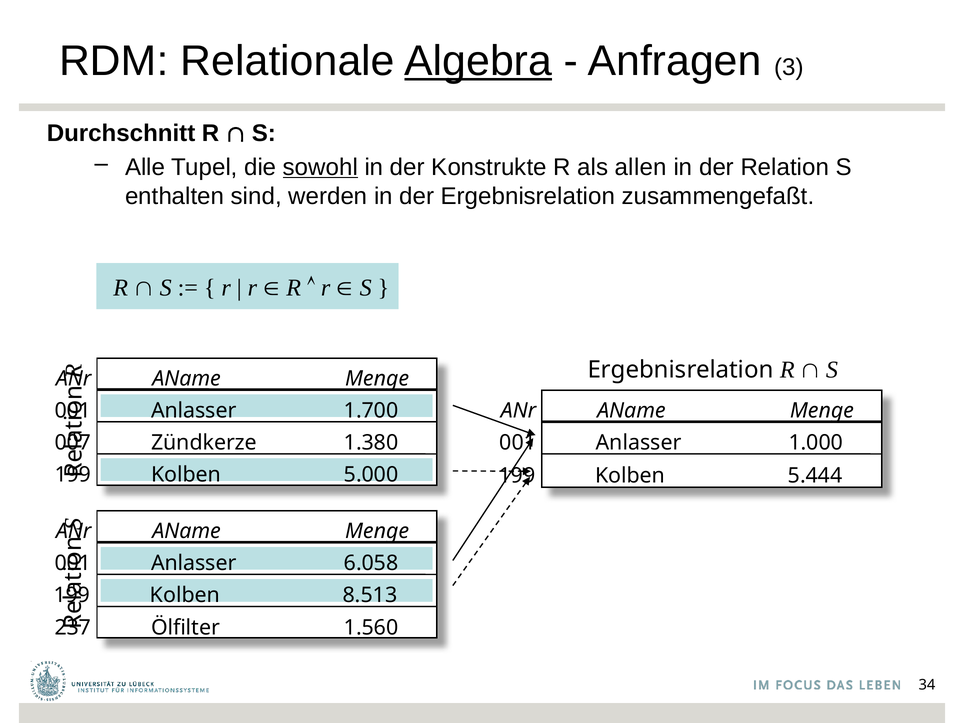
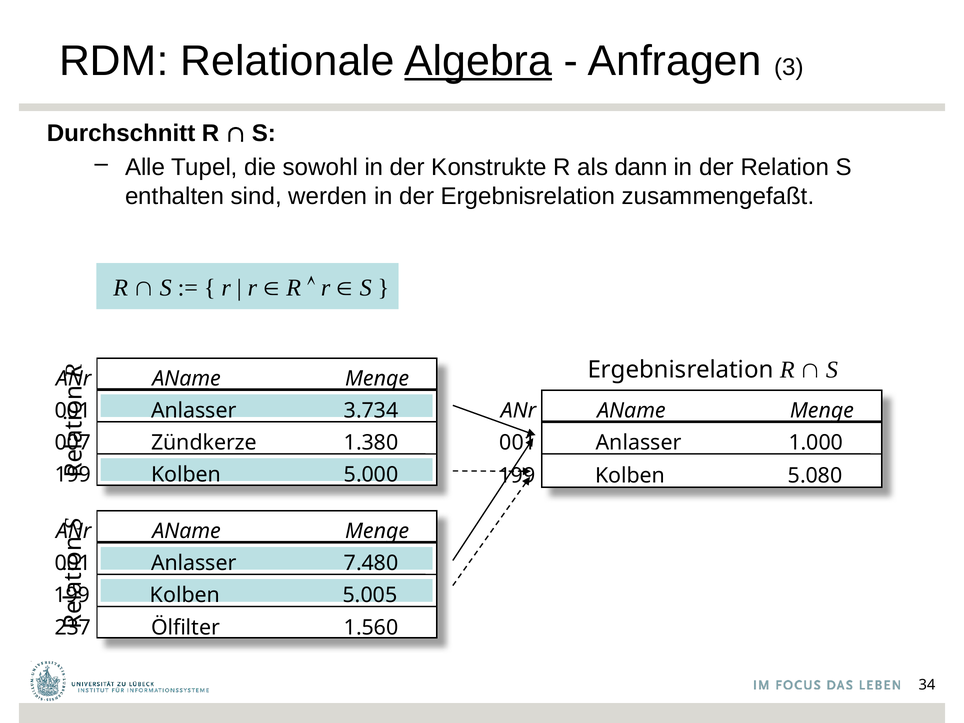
sowohl underline: present -> none (320, 167)
allen: allen -> dann (641, 167)
1.700: 1.700 -> 3.734 (371, 411)
5.444: 5.444 -> 5.080 (815, 476)
6.058: 6.058 -> 7.480 (371, 563)
8.513: 8.513 -> 5.005 (370, 595)
